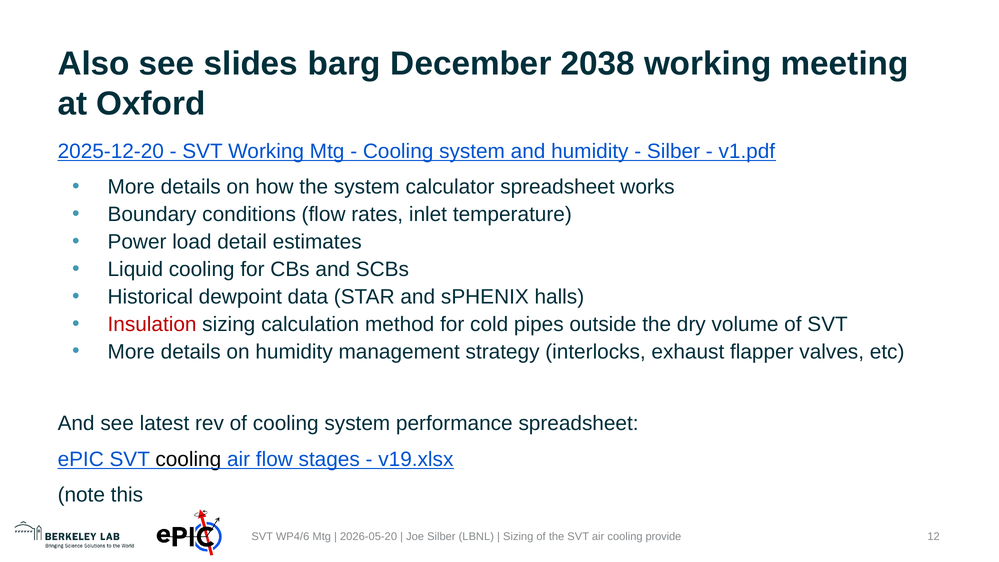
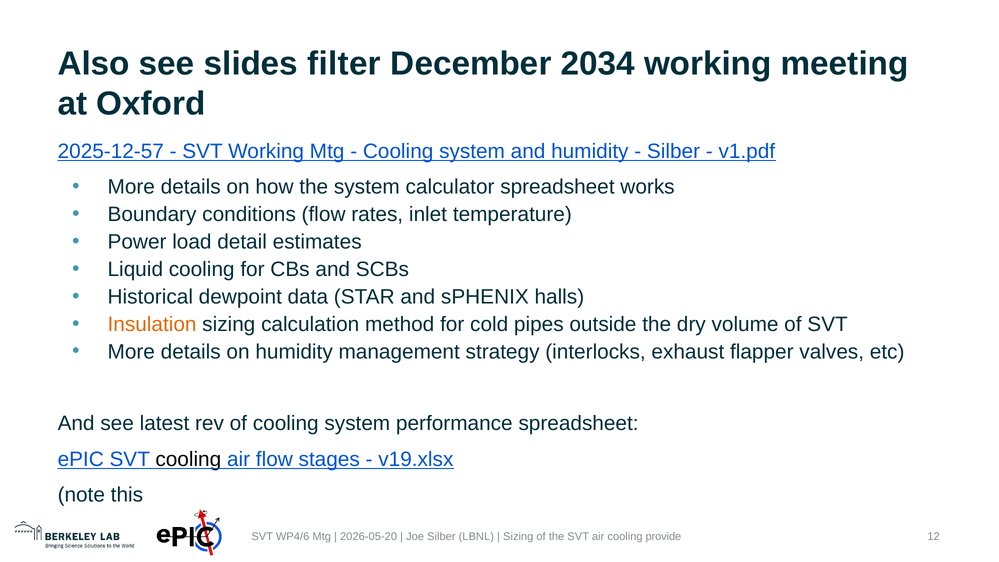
barg: barg -> filter (344, 64)
2038: 2038 -> 2034 (598, 64)
2025-12-20: 2025-12-20 -> 2025-12-57 (111, 151)
Insulation colour: red -> orange (152, 324)
